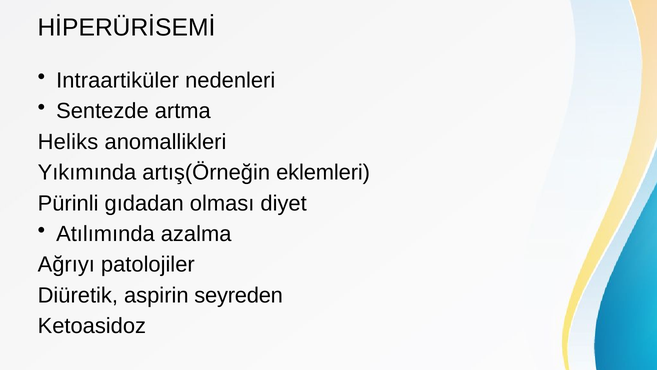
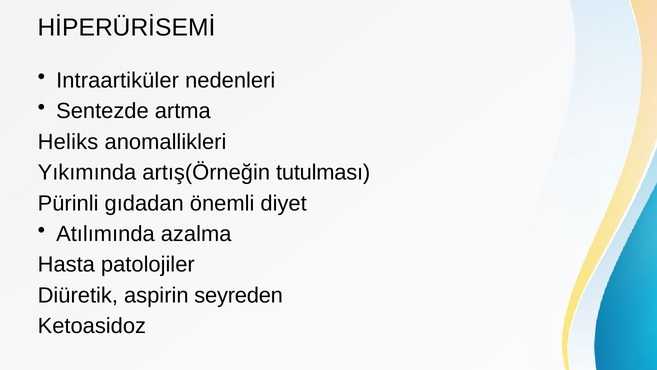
eklemleri: eklemleri -> tutulması (323, 172)
olması: olması -> önemli (222, 203)
Ağrıyı: Ağrıyı -> Hasta (66, 264)
